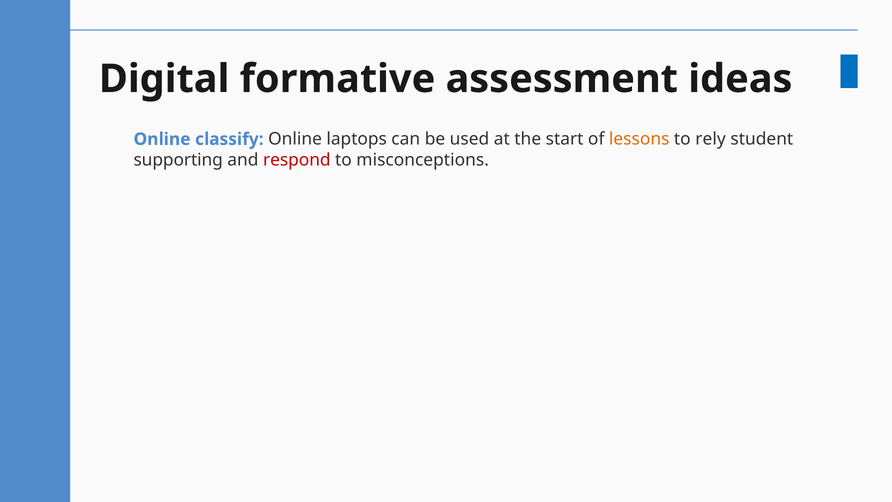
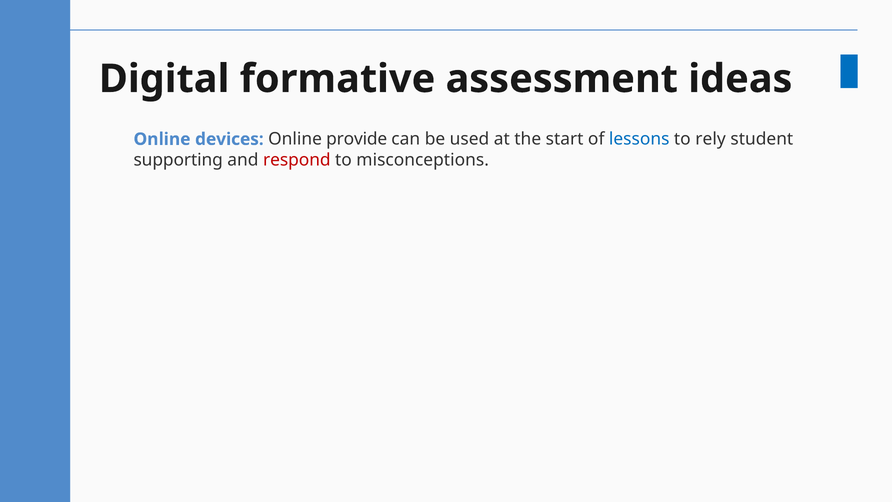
classify: classify -> devices (229, 139)
laptops: laptops -> provide (357, 139)
lessons colour: orange -> blue (639, 139)
